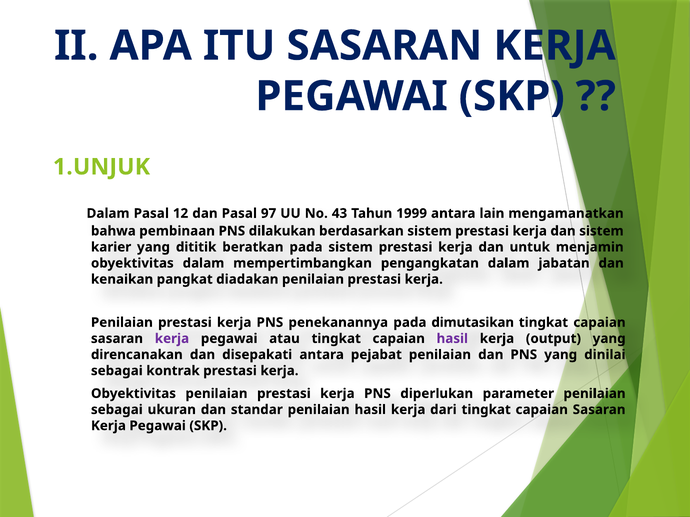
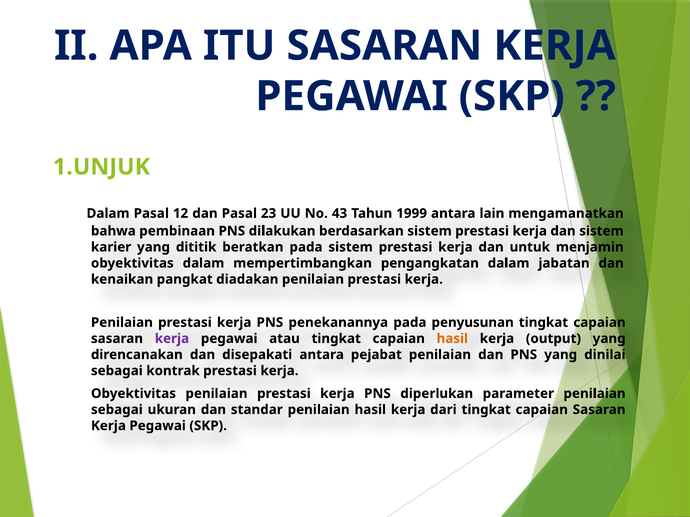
97: 97 -> 23 (269, 214)
dimutasikan: dimutasikan -> penyusunan (473, 323)
hasil colour: purple -> orange (452, 339)
